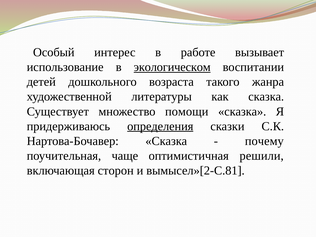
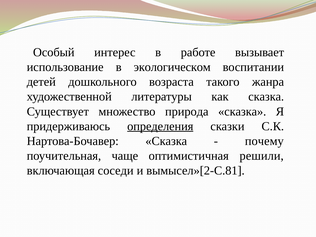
экологическом underline: present -> none (172, 67)
помощи: помощи -> природа (187, 111)
сторон: сторон -> соседи (116, 170)
